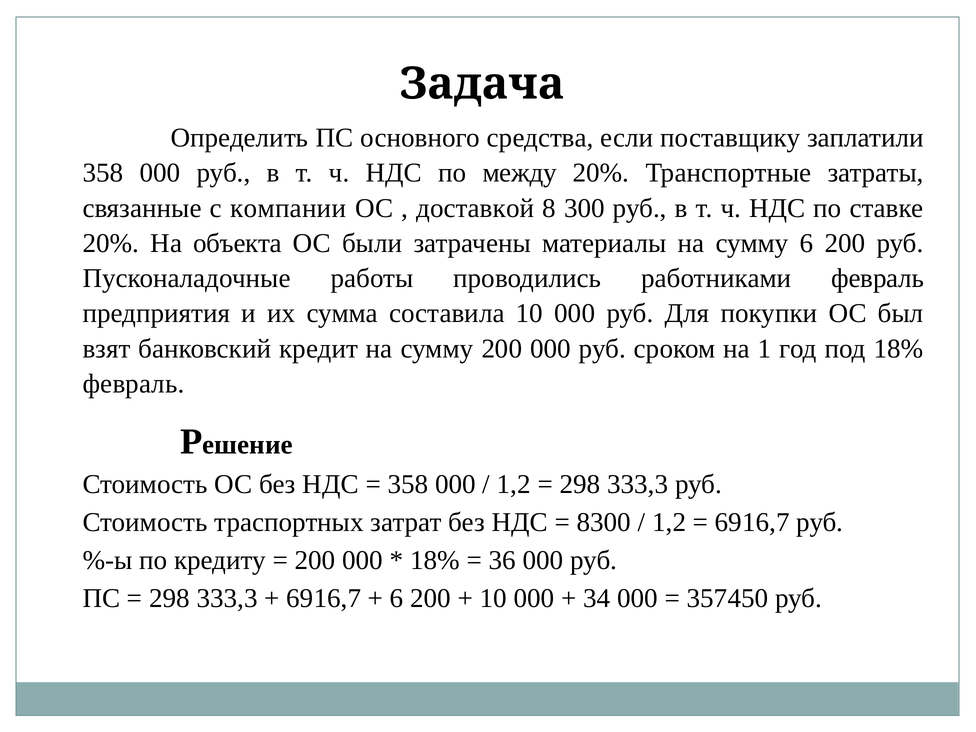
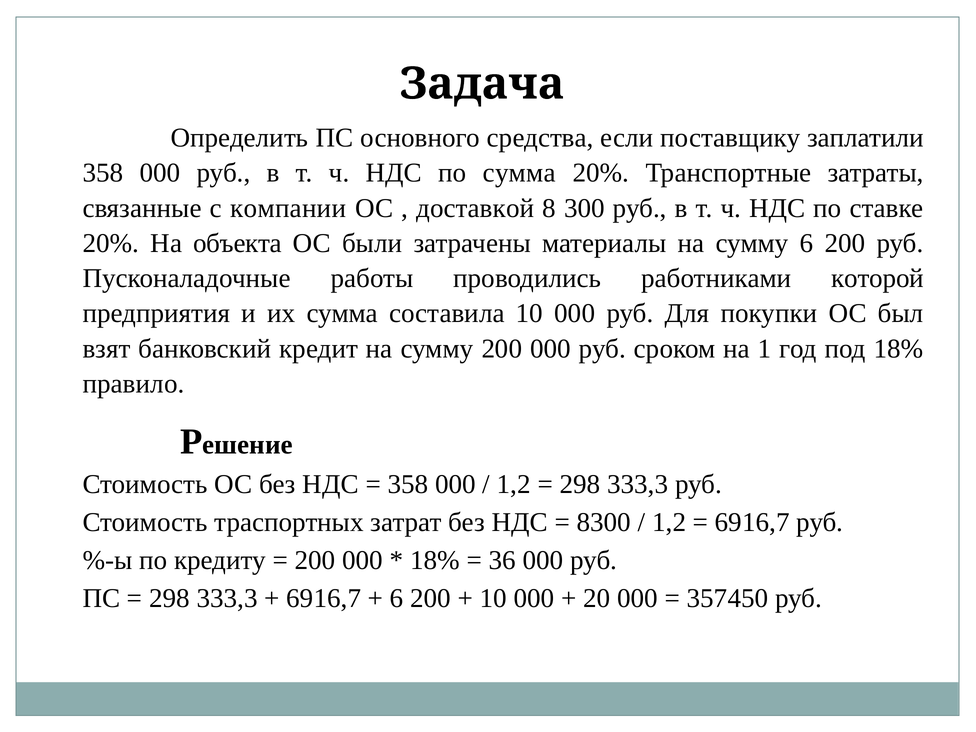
по между: между -> сумма (519, 173)
работниками февраль: февраль -> которой (878, 278)
февраль: февраль -> правило (134, 384)
34: 34 -> 20 (597, 599)
